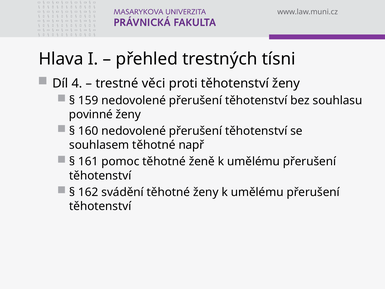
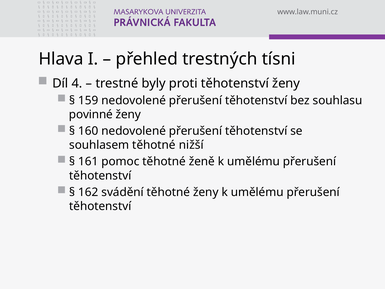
věci: věci -> byly (154, 83)
např: např -> nižší (191, 145)
